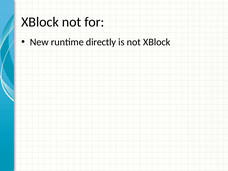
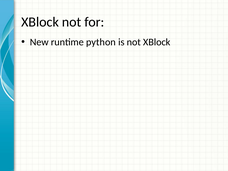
directly: directly -> python (101, 42)
